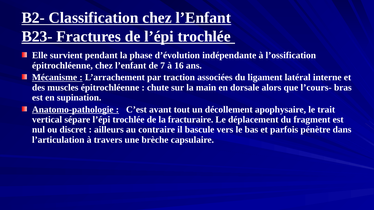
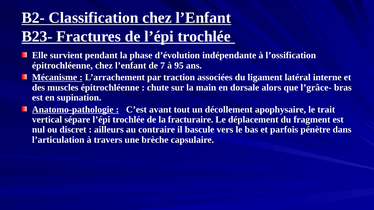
16: 16 -> 95 (179, 66)
l’cours-: l’cours- -> l’grâce- (316, 88)
